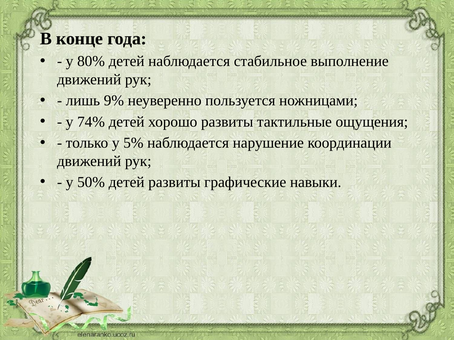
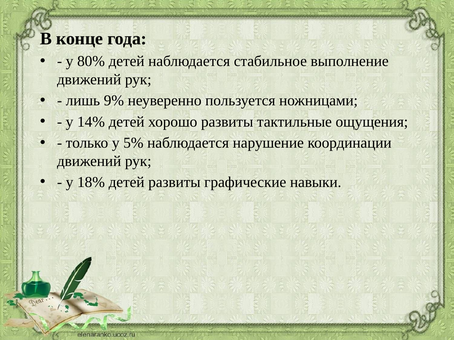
74%: 74% -> 14% (91, 122)
50%: 50% -> 18% (91, 182)
